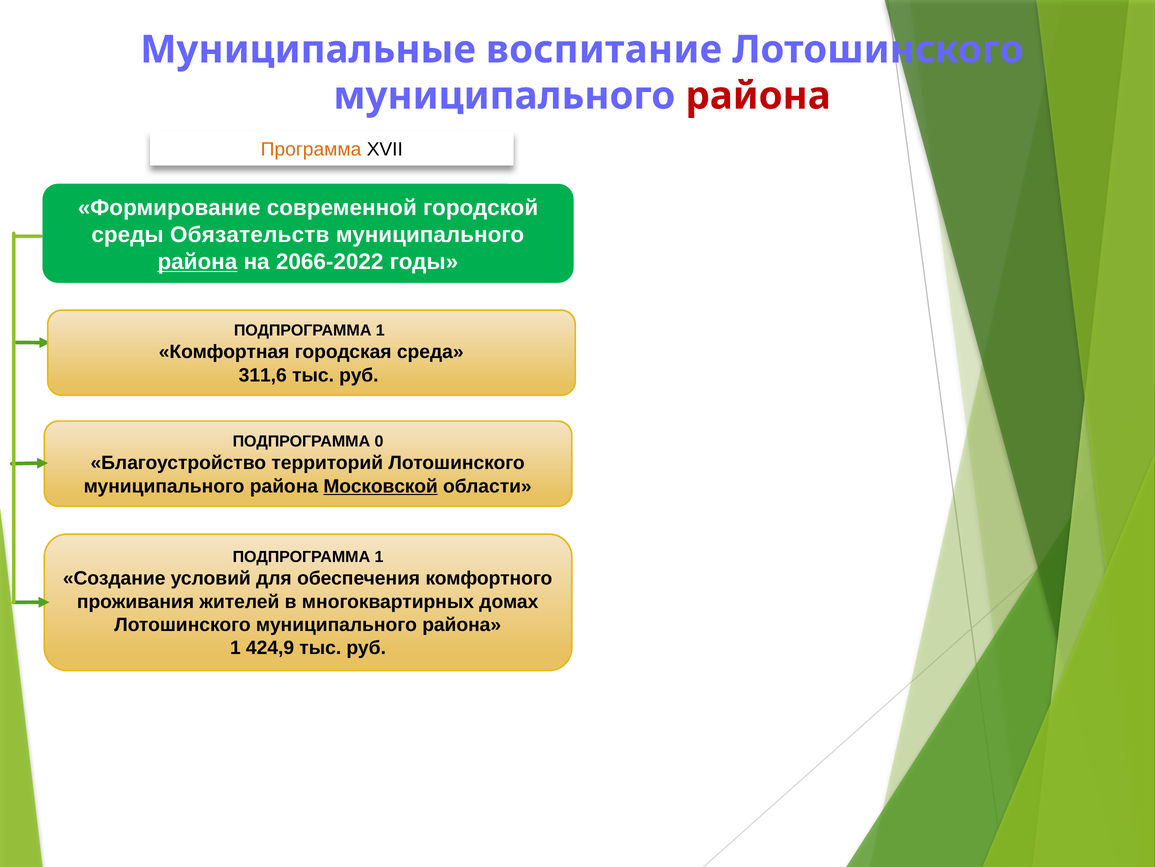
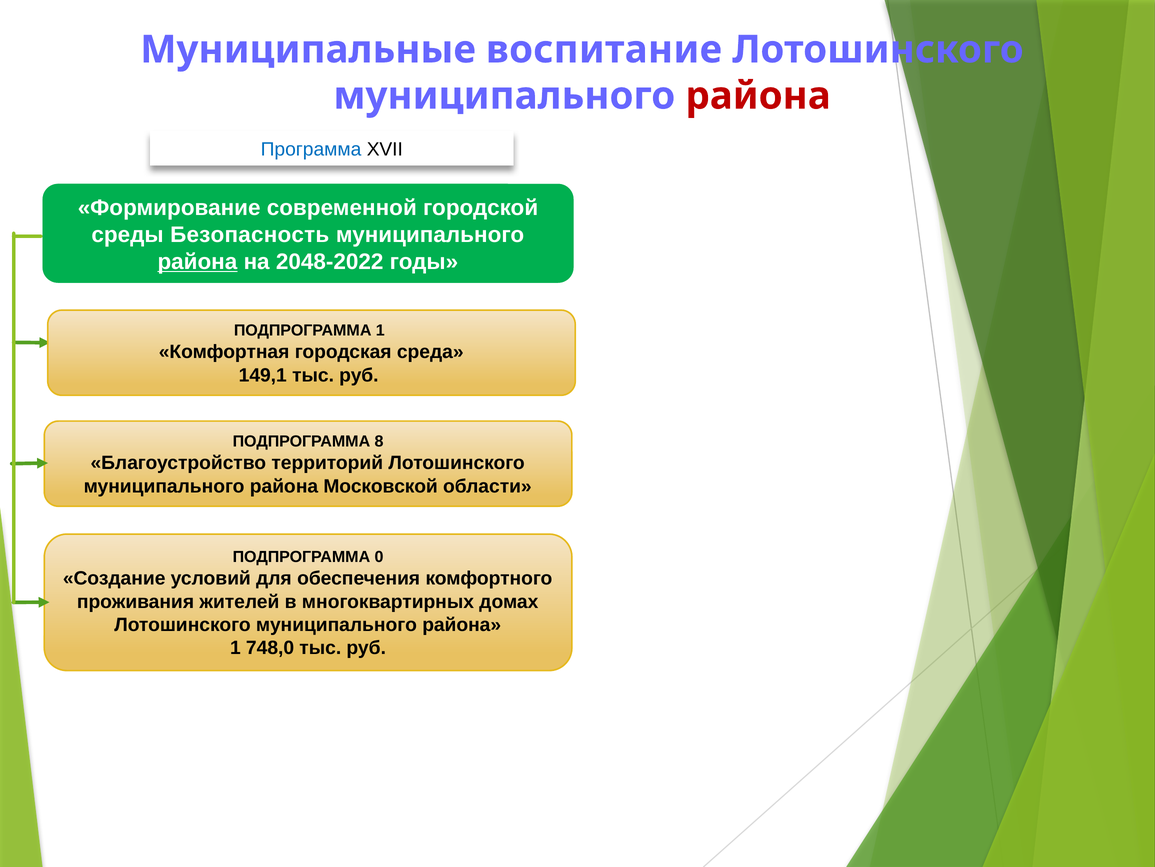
Программа colour: orange -> blue (311, 149)
Обязательств: Обязательств -> Безопасность (250, 235)
2066-2022: 2066-2022 -> 2048-2022 (330, 262)
311,6: 311,6 -> 149,1 (263, 375)
0: 0 -> 8 (379, 441)
Московской underline: present -> none (381, 486)
1: 1 -> 0 (379, 557)
424,9: 424,9 -> 748,0 (270, 647)
